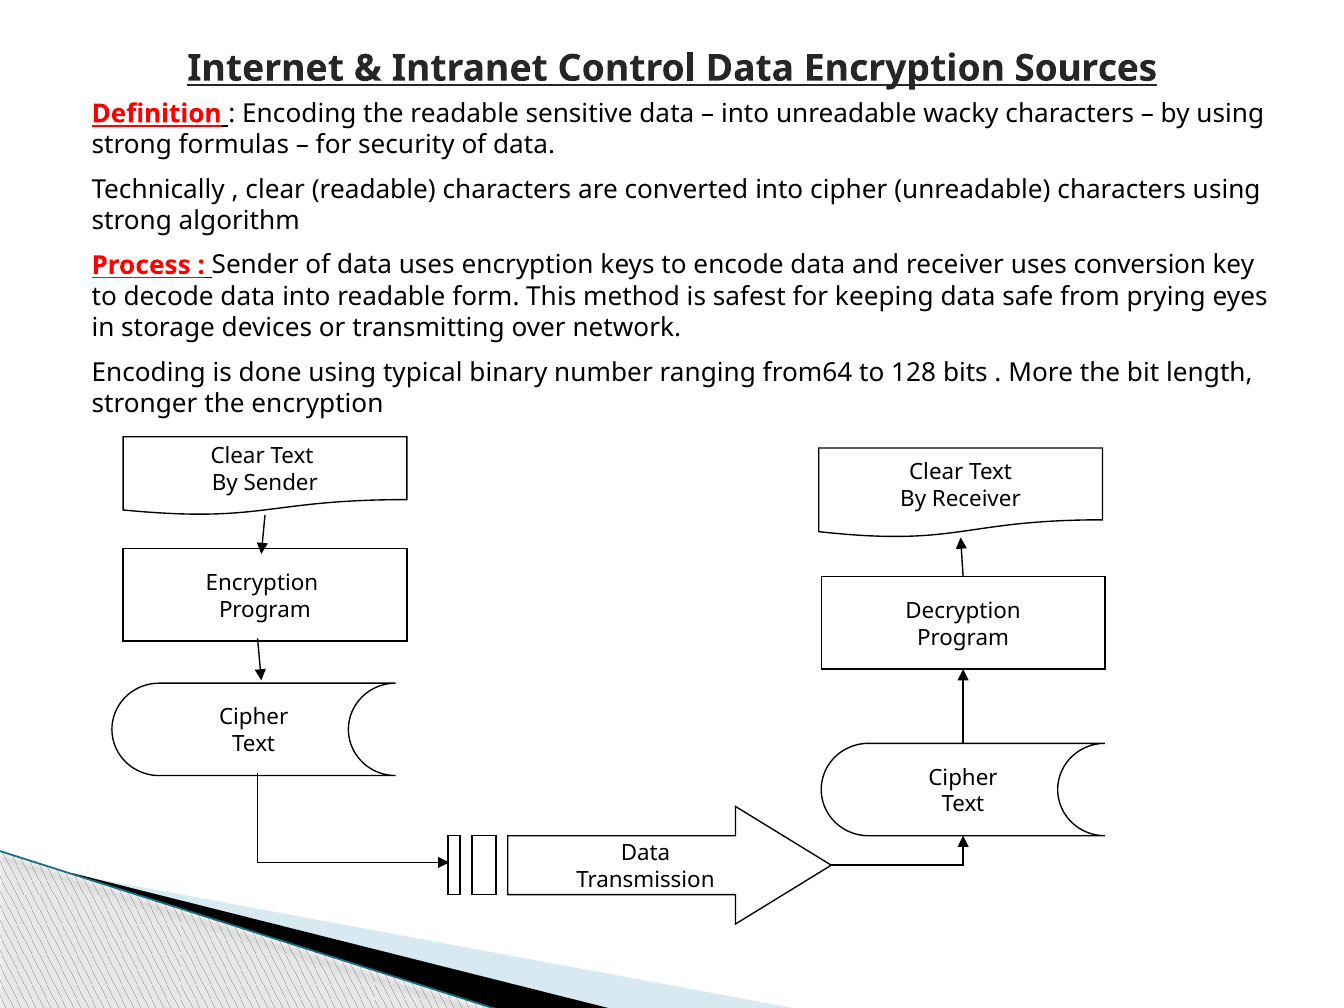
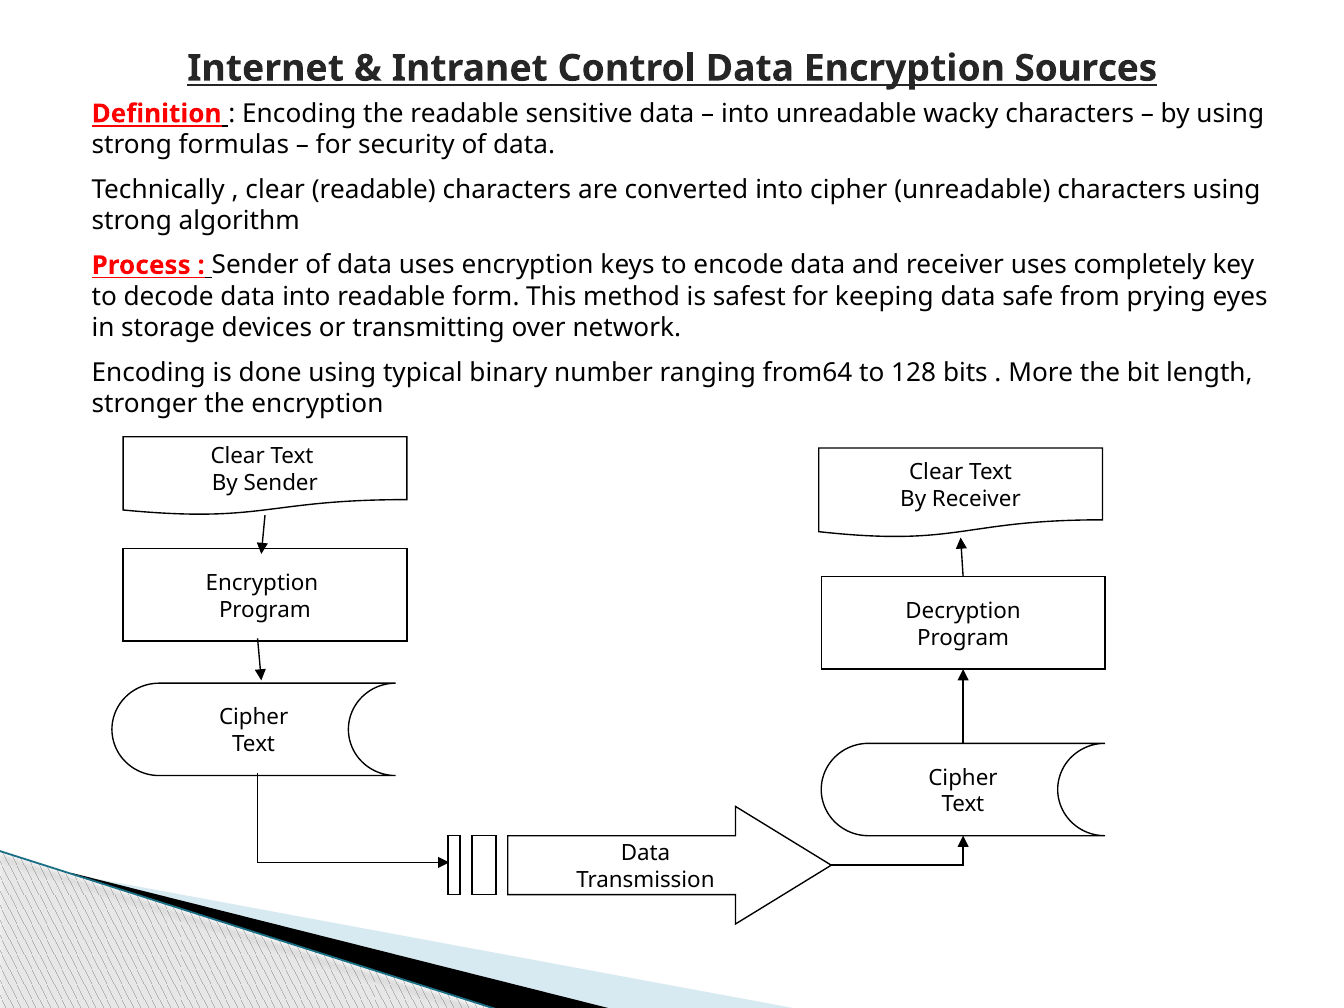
conversion: conversion -> completely (1140, 265)
